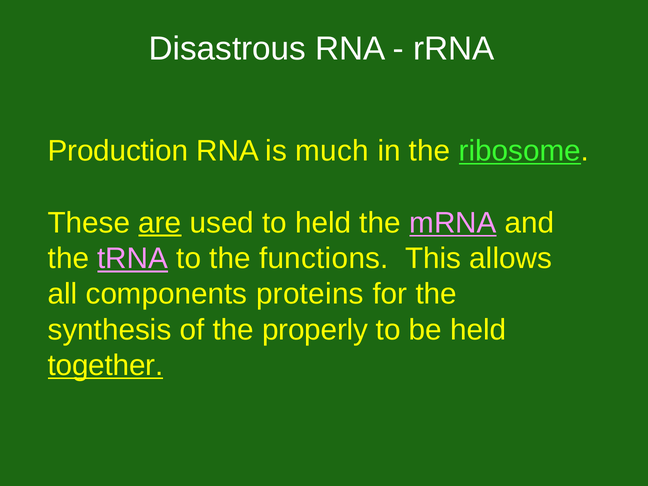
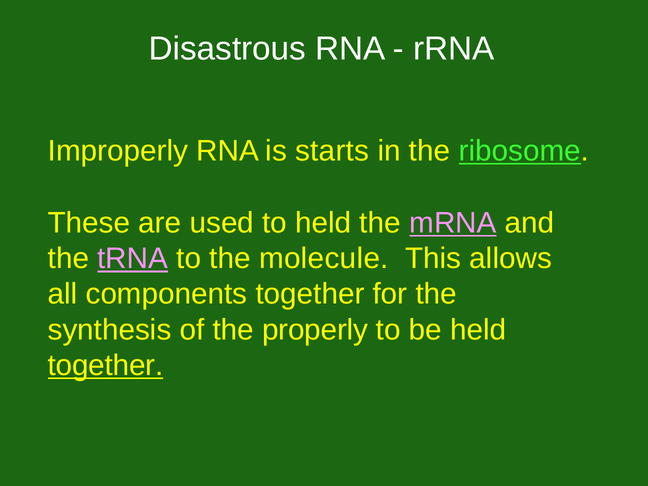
Production: Production -> Improperly (118, 151)
much: much -> starts (332, 151)
are underline: present -> none (160, 223)
functions: functions -> molecule (324, 259)
components proteins: proteins -> together (310, 294)
